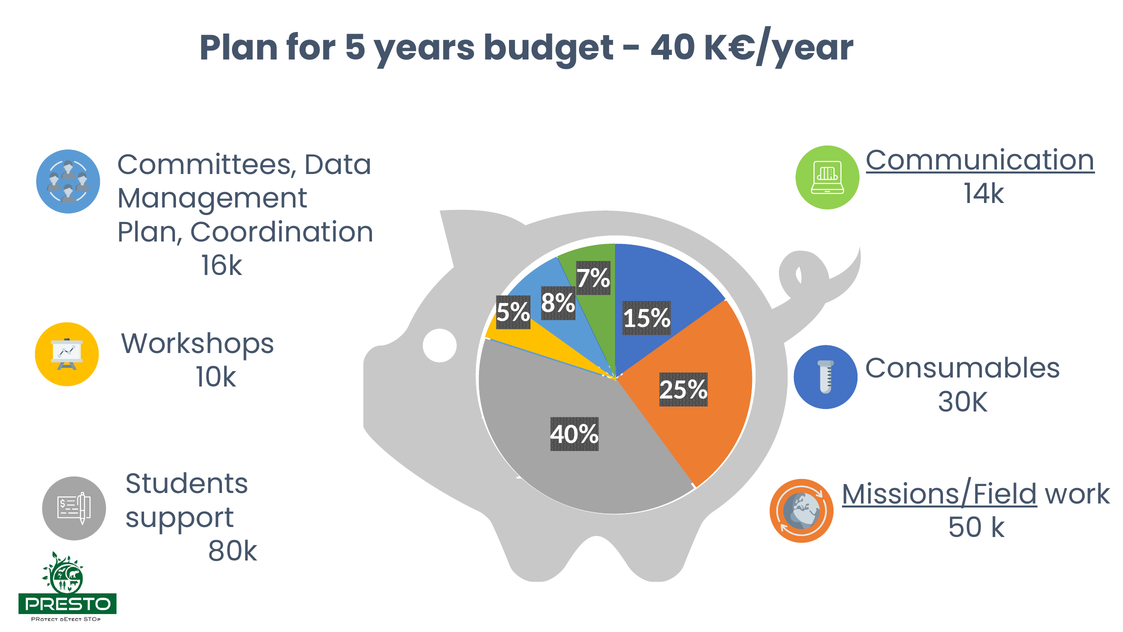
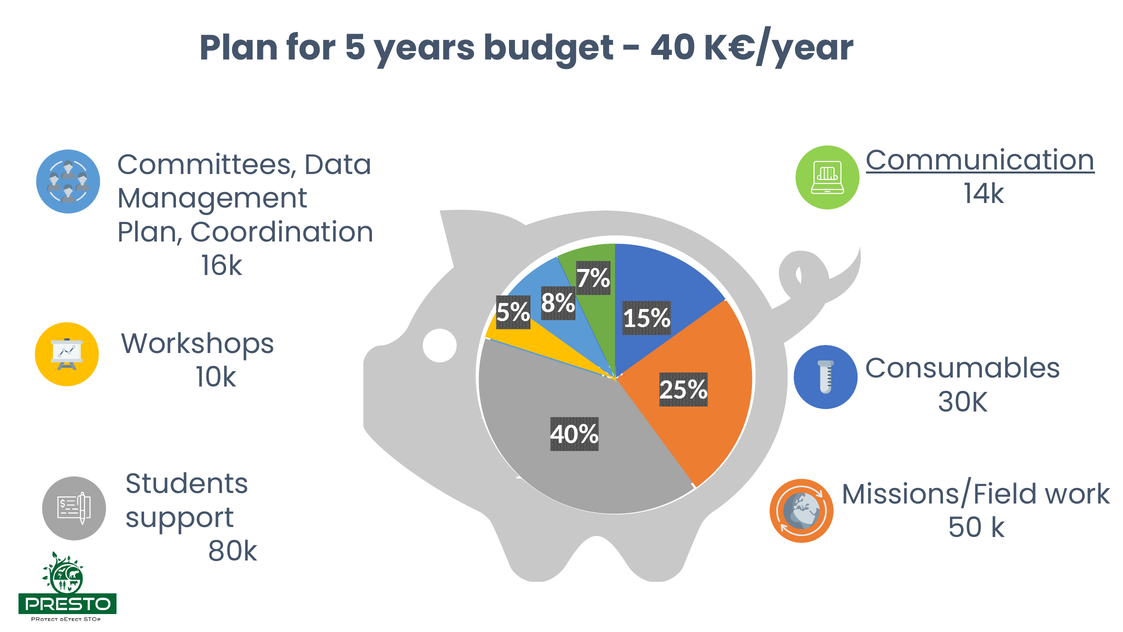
Missions/Field underline: present -> none (940, 494)
